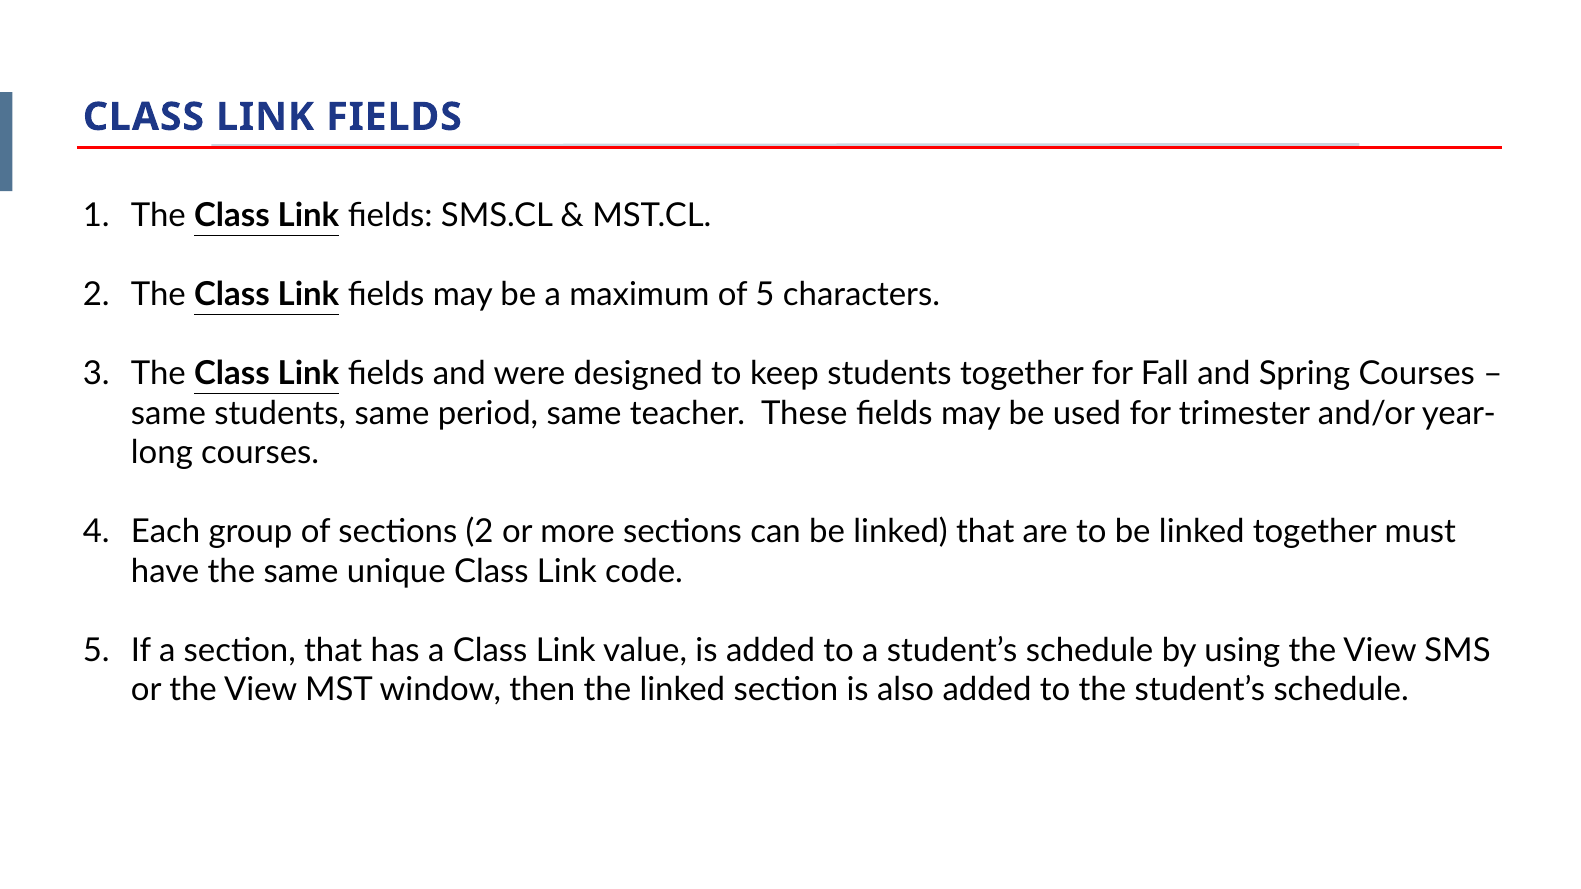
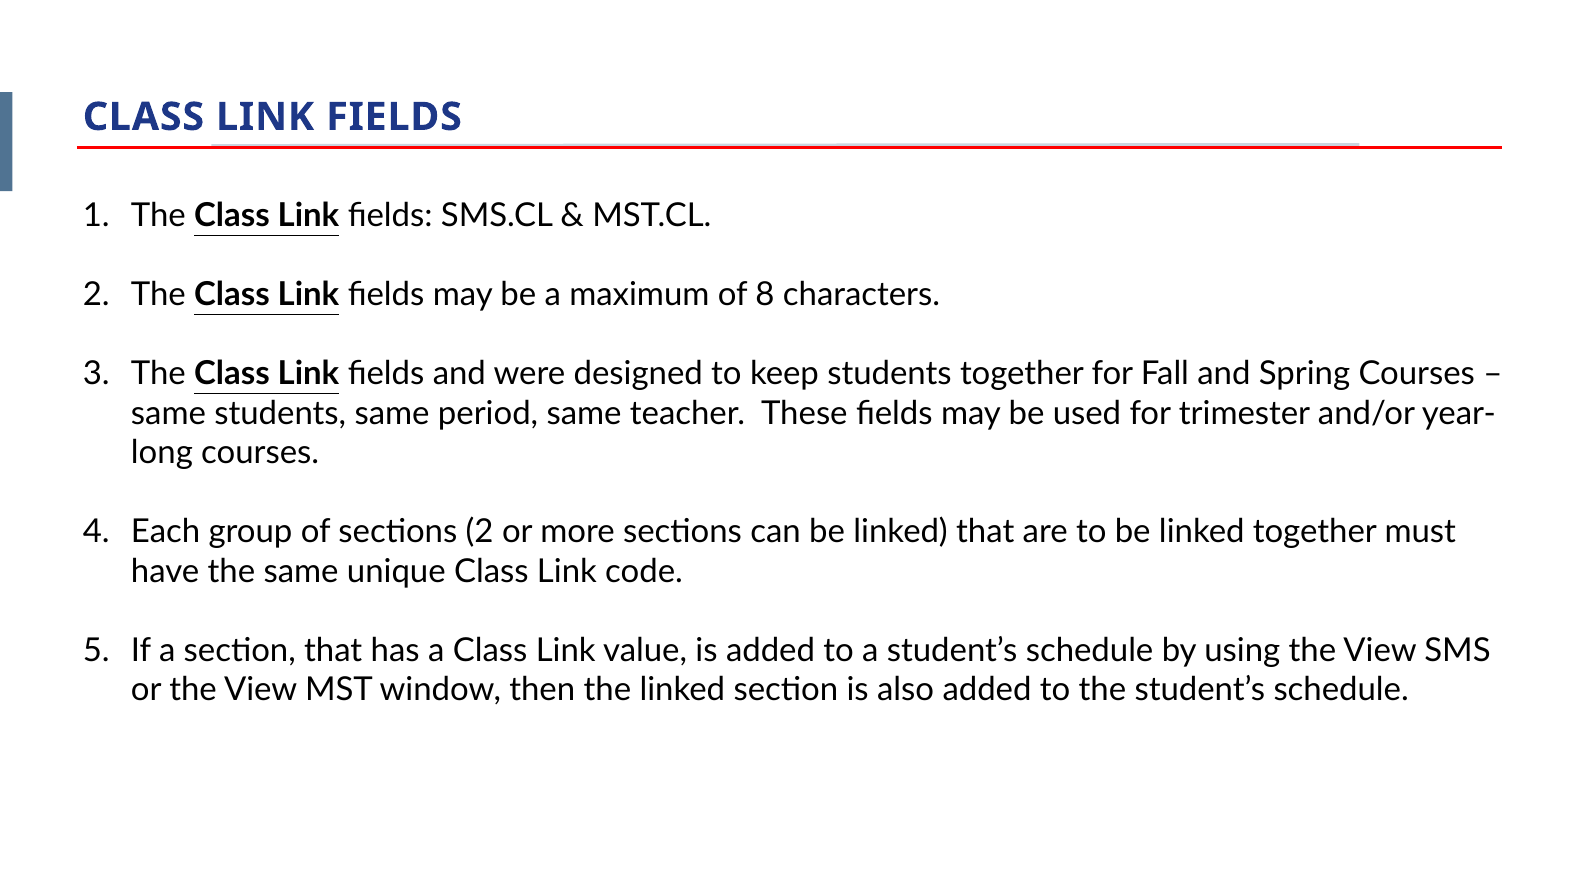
of 5: 5 -> 8 (765, 295)
